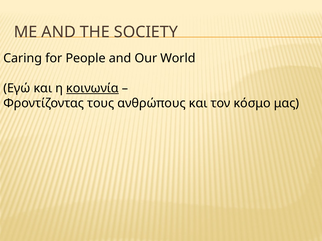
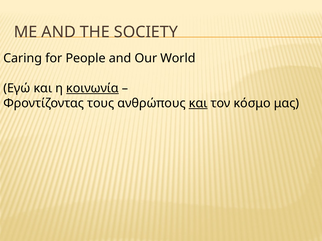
και underline: none -> present (198, 103)
